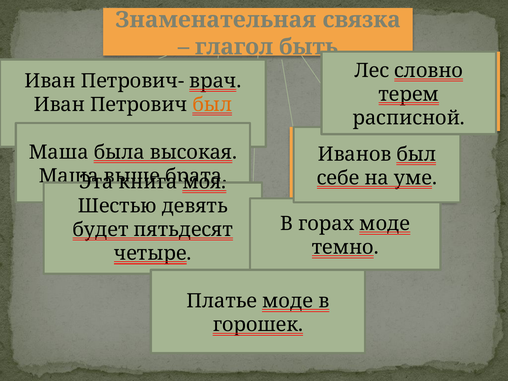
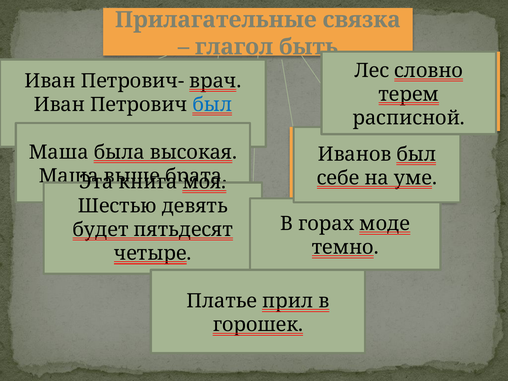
Знаменательная: Знаменательная -> Прилагательные (216, 20)
был colour: orange -> blue (212, 105)
моде: моде -> прил (288, 301)
